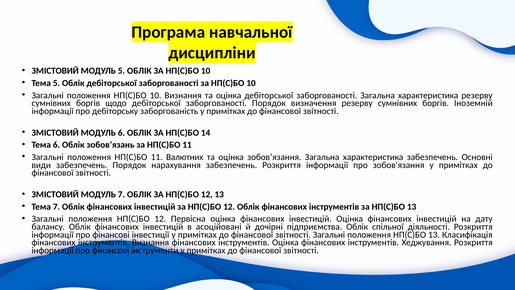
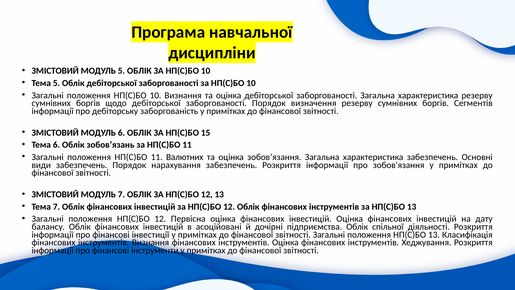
Іноземній: Іноземній -> Сегментів (473, 103)
14: 14 -> 15 (206, 133)
